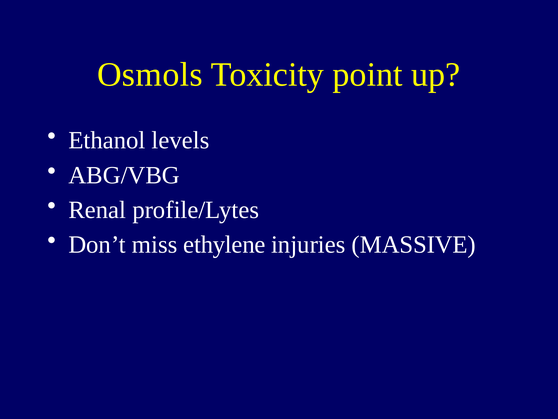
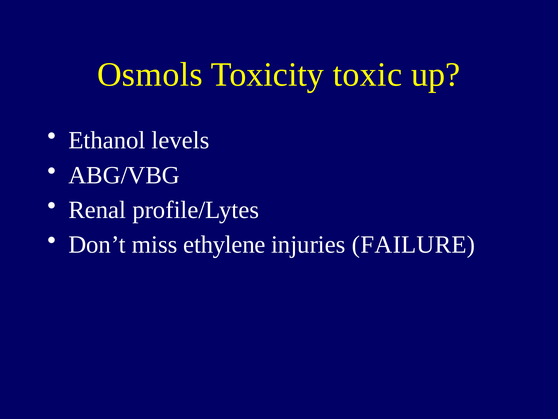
point: point -> toxic (367, 74)
MASSIVE: MASSIVE -> FAILURE (414, 244)
